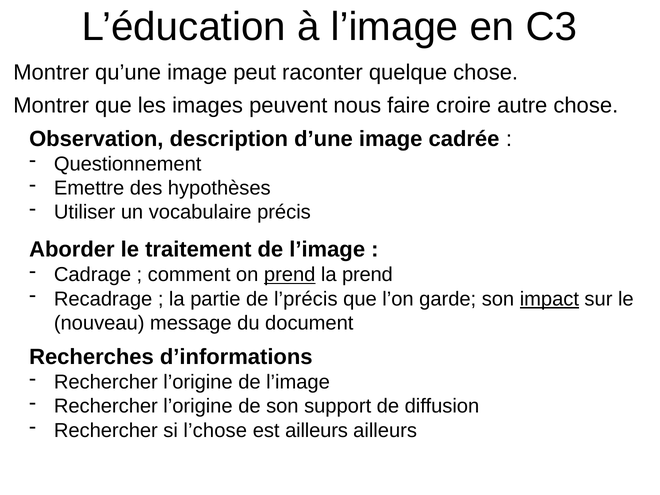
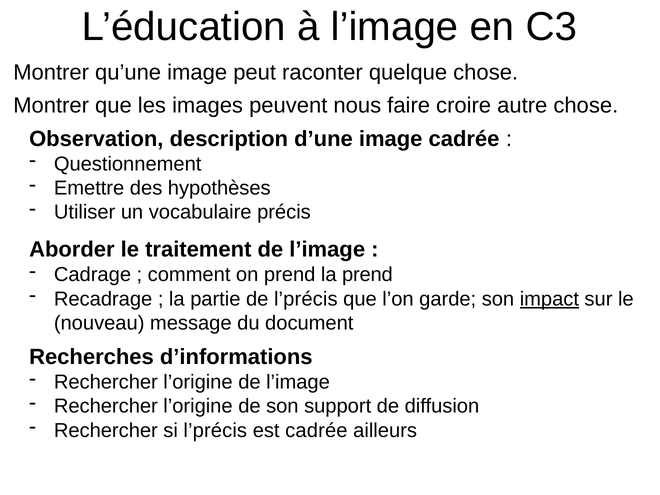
prend underline: present -> none (290, 275)
si l’chose: l’chose -> l’précis (215, 431)
est ailleurs: ailleurs -> cadrée (316, 431)
